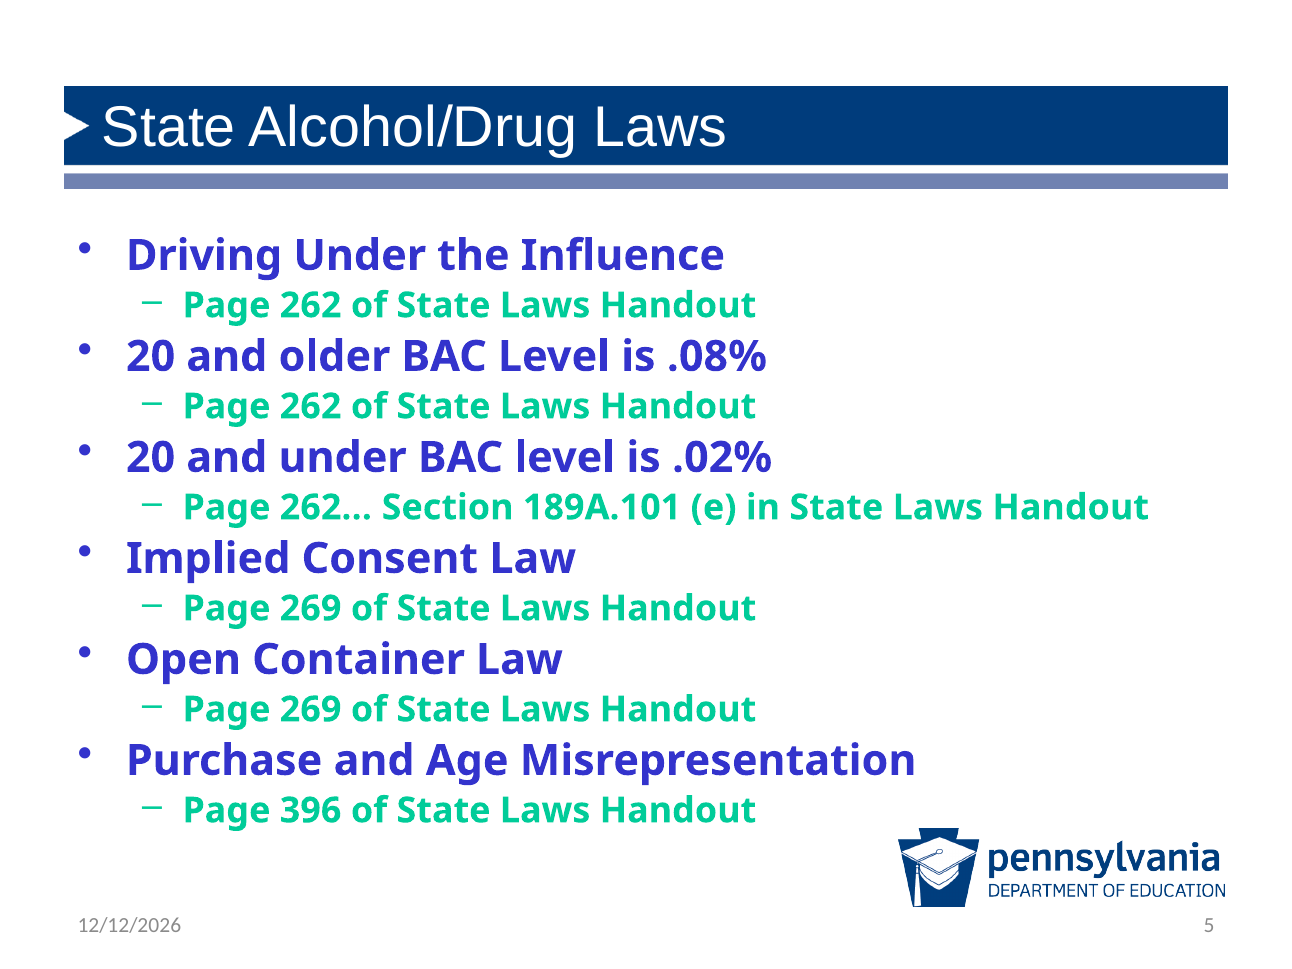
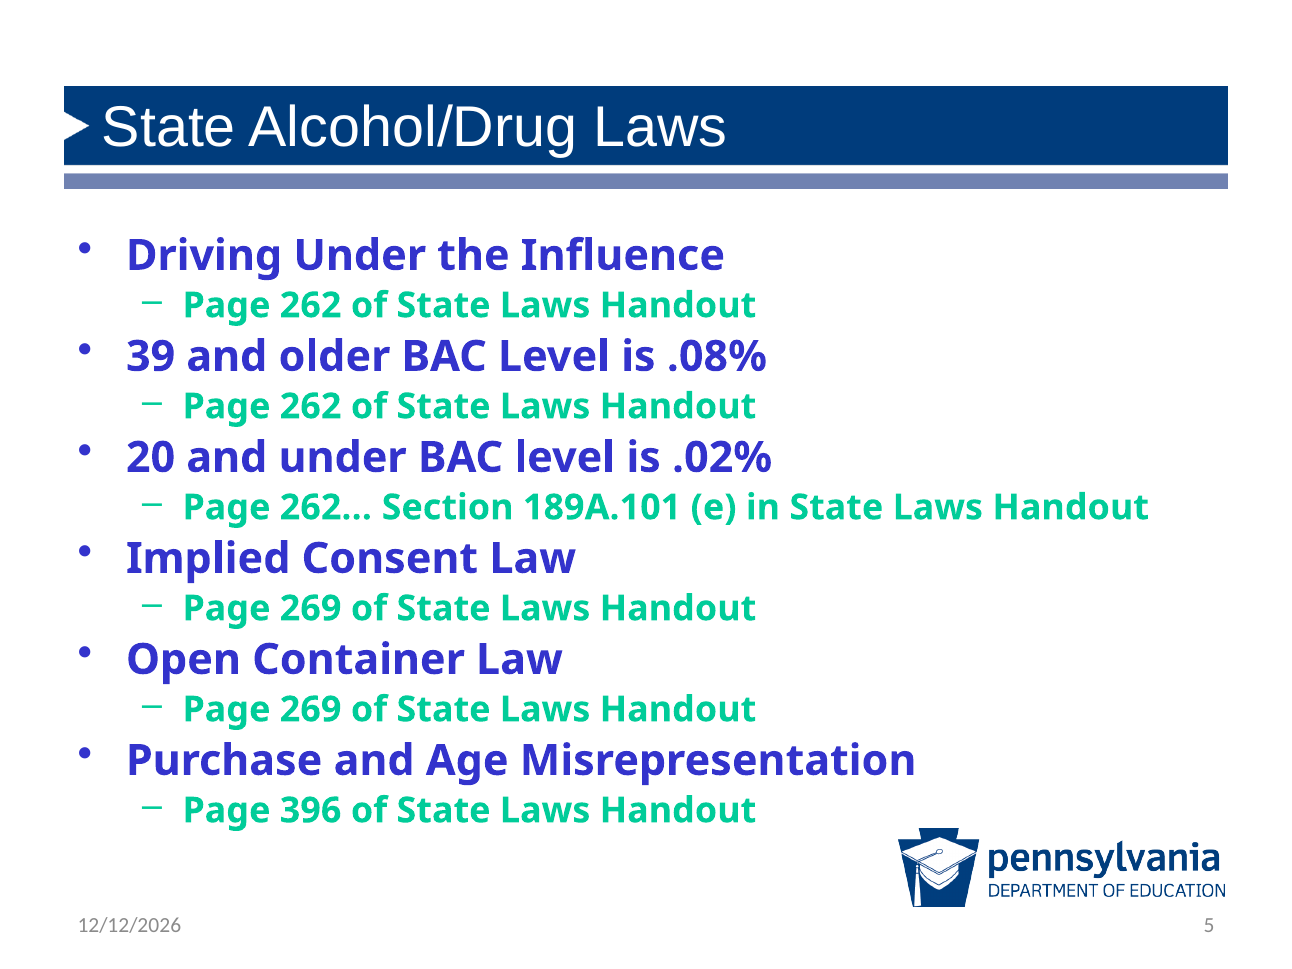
20: 20 -> 39 (151, 357)
